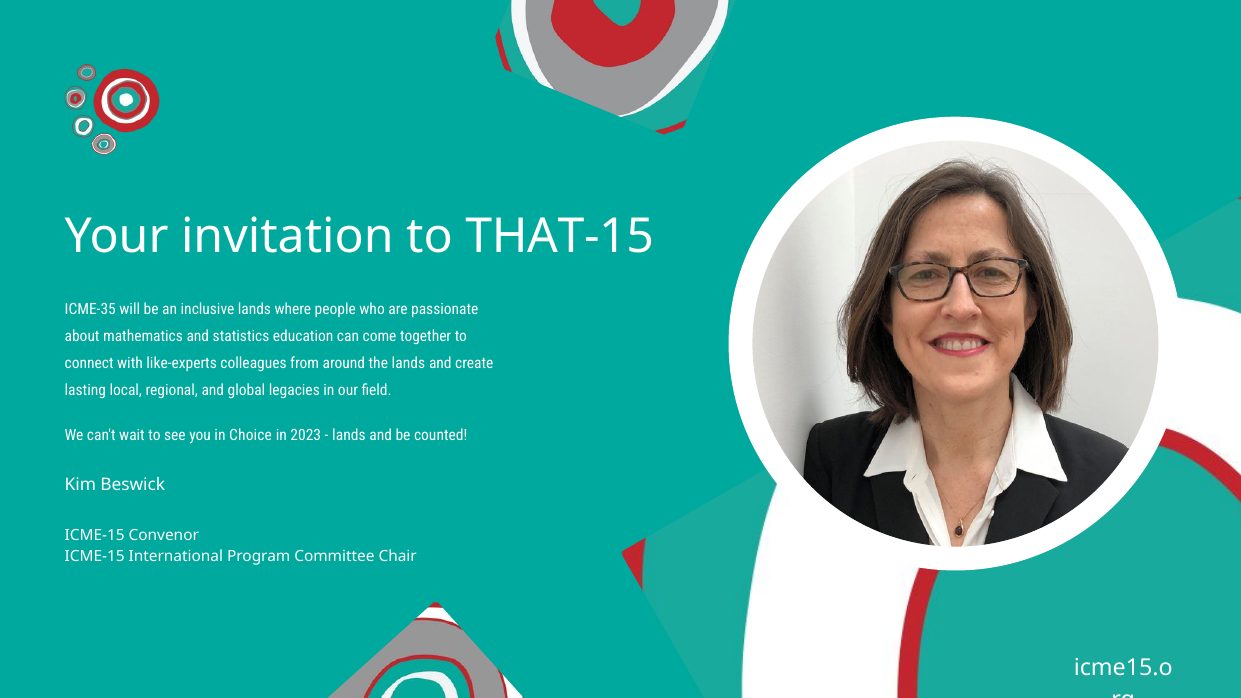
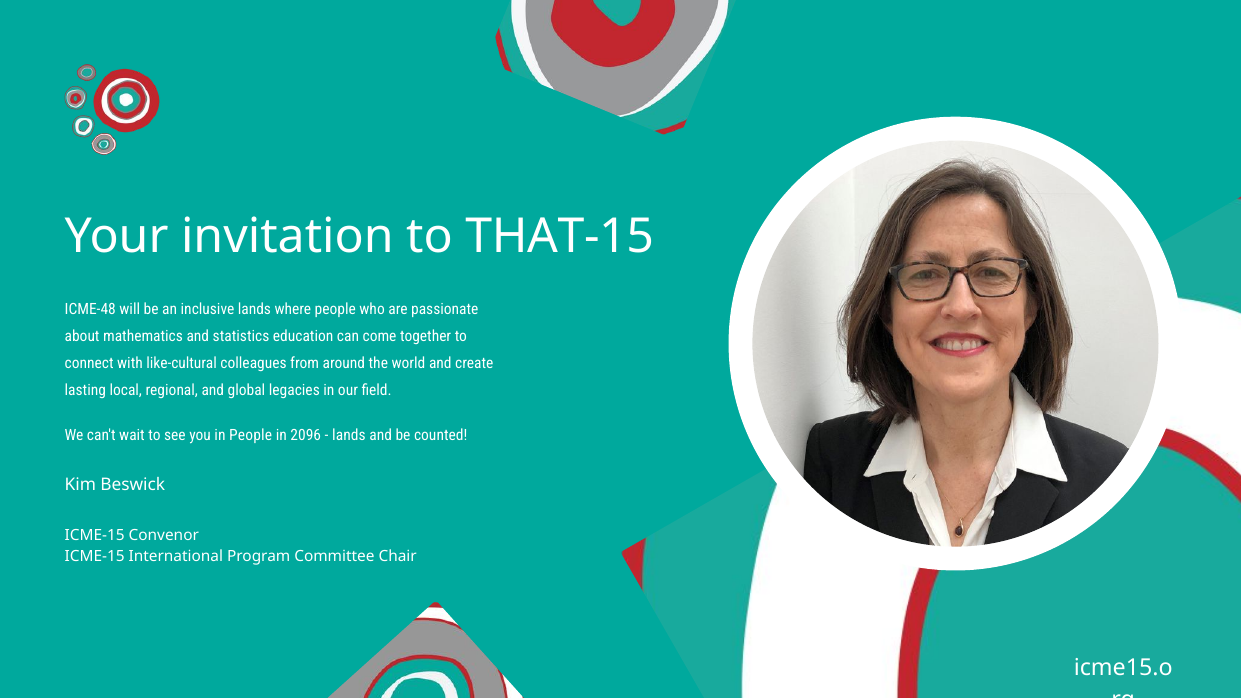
ICME-35: ICME-35 -> ICME-48 (90, 310)
like-experts: like-experts -> like-cultural (182, 363)
the lands: lands -> world (409, 363)
in Choice: Choice -> People (251, 436)
2023: 2023 -> 2096 (306, 436)
